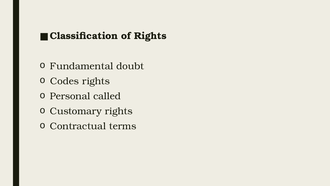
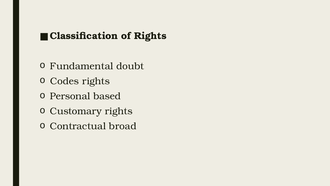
called: called -> based (107, 96)
terms: terms -> broad (123, 126)
